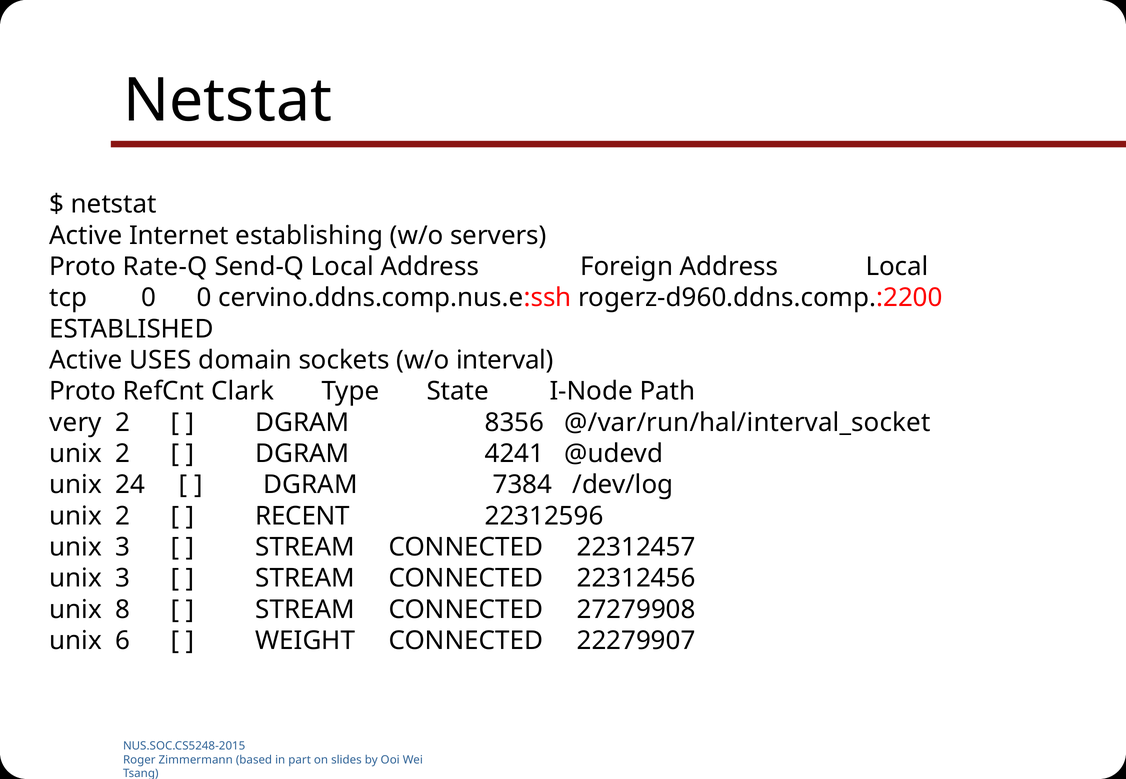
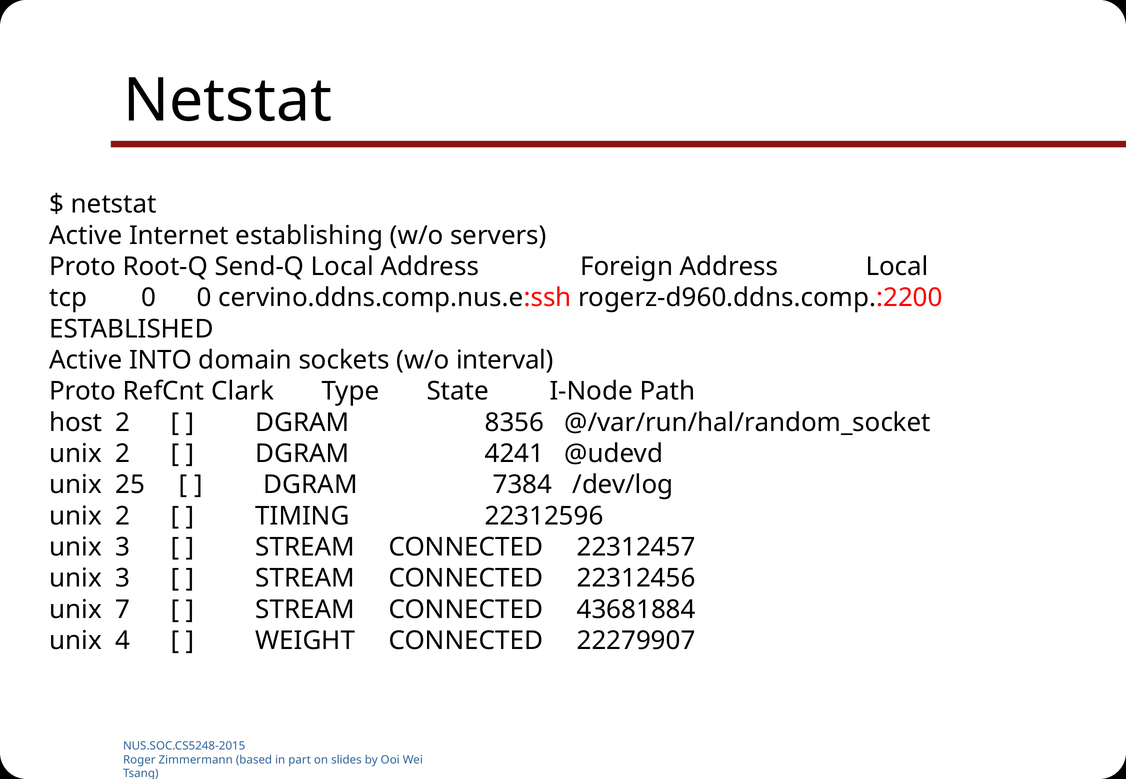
Rate-Q: Rate-Q -> Root-Q (165, 267)
USES: USES -> INTO (161, 360)
very: very -> host (76, 423)
@/var/run/hal/interval_socket: @/var/run/hal/interval_socket -> @/var/run/hal/random_socket (748, 423)
24: 24 -> 25 (130, 485)
RECENT: RECENT -> TIMING (302, 516)
8: 8 -> 7 (123, 610)
27279908: 27279908 -> 43681884 (636, 610)
6: 6 -> 4 (123, 641)
